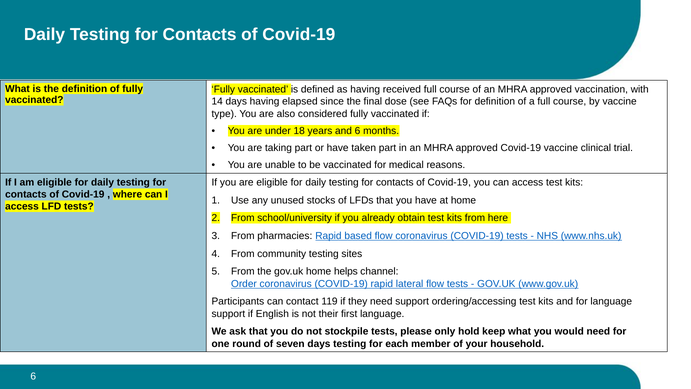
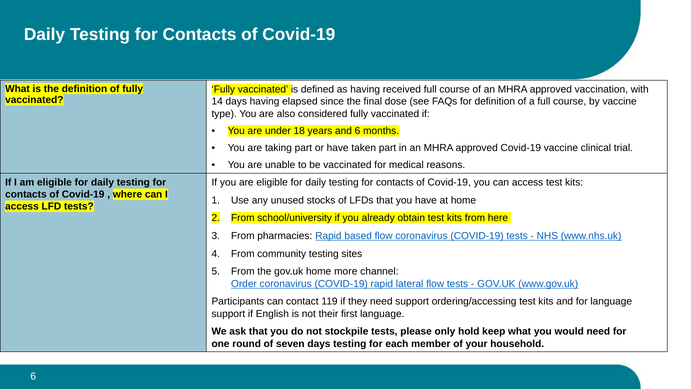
helps: helps -> more (346, 271)
